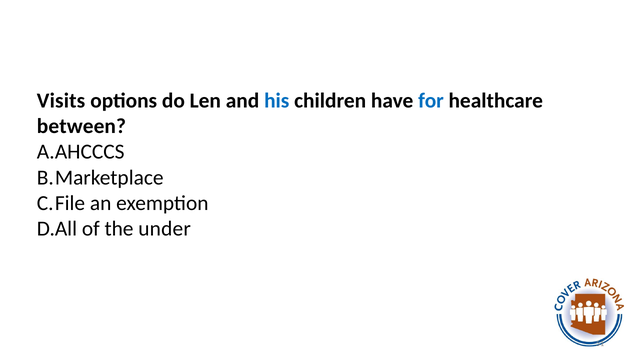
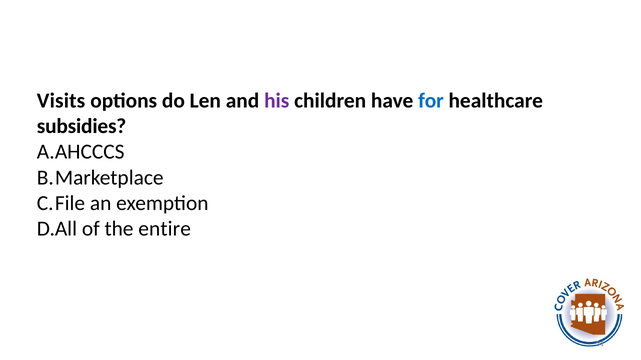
his colour: blue -> purple (277, 101)
between: between -> subsidies (82, 126)
under: under -> entire (165, 229)
